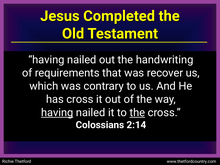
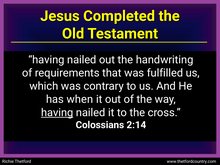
recover: recover -> fulfilled (165, 73)
has cross: cross -> when (80, 99)
the underline: present -> none (137, 113)
